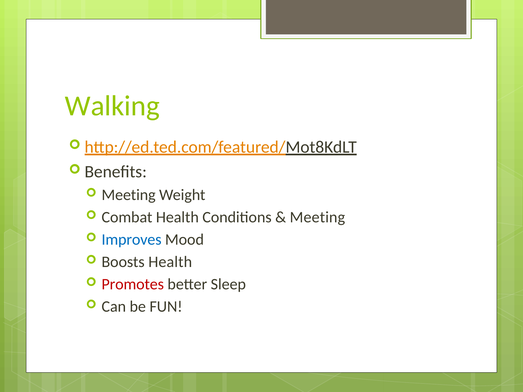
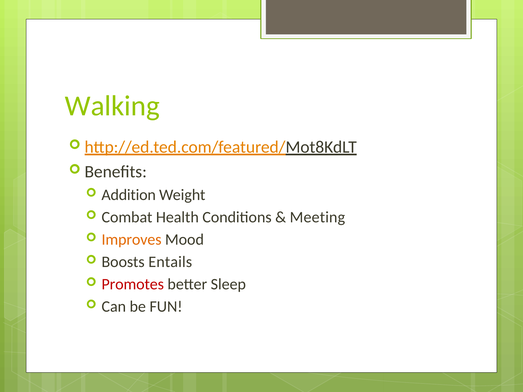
Meeting: Meeting -> Addition (129, 195)
Improves colour: blue -> orange (132, 240)
Boosts Health: Health -> Entails (170, 262)
